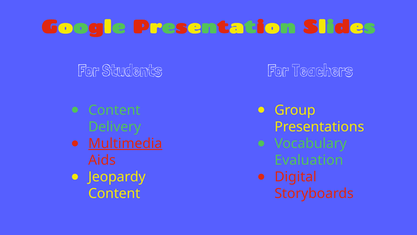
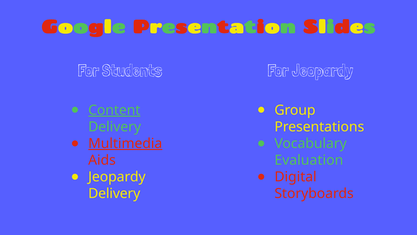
For Teachers: Teachers -> Jeopardy (323, 71)
Content underline: none -> present (114, 110)
Content: Content -> Delivery (114, 193)
